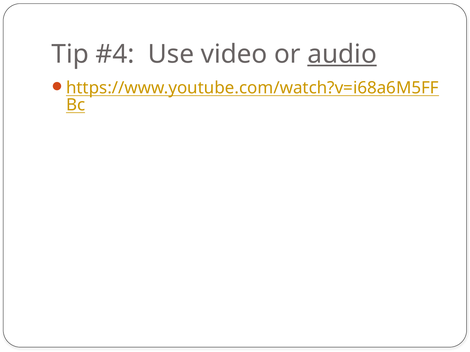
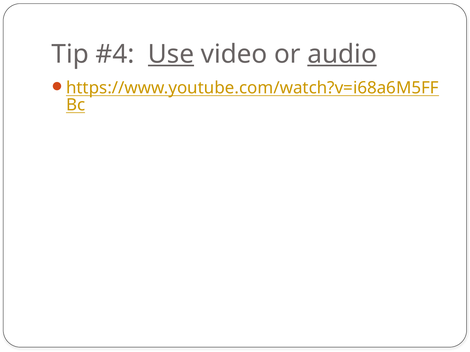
Use underline: none -> present (171, 54)
